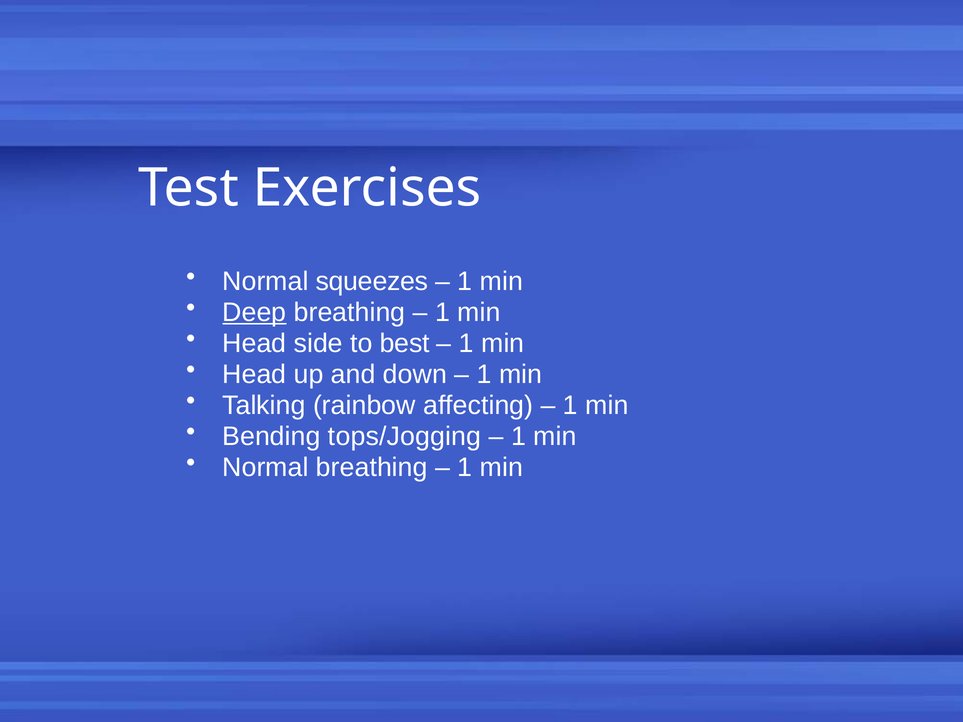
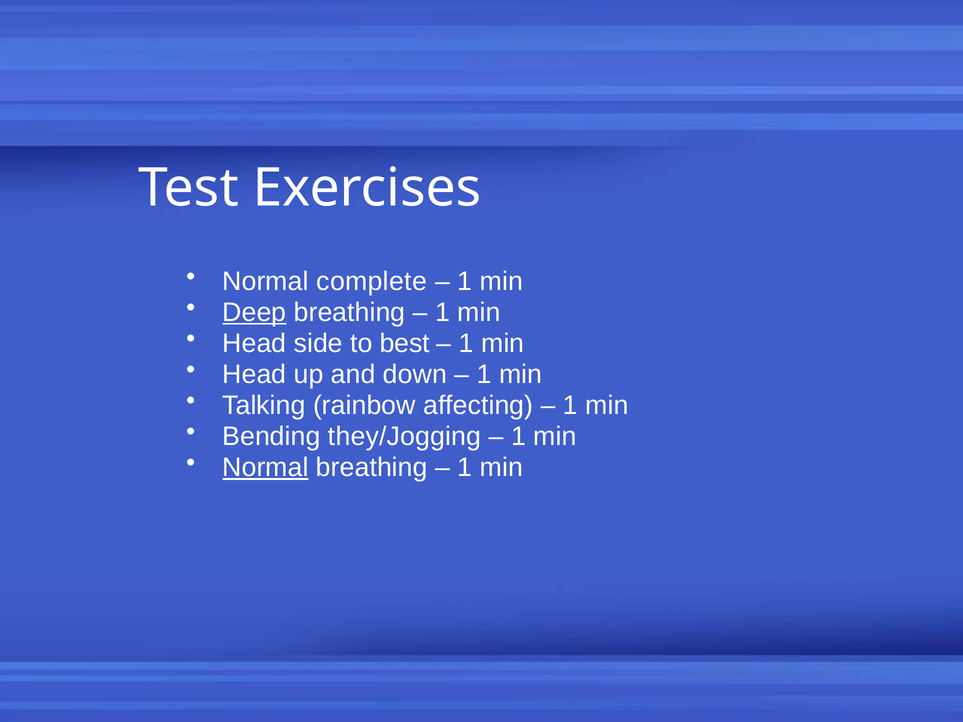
squeezes: squeezes -> complete (372, 281)
tops/Jogging: tops/Jogging -> they/Jogging (405, 437)
Normal underline: none -> present (265, 468)
